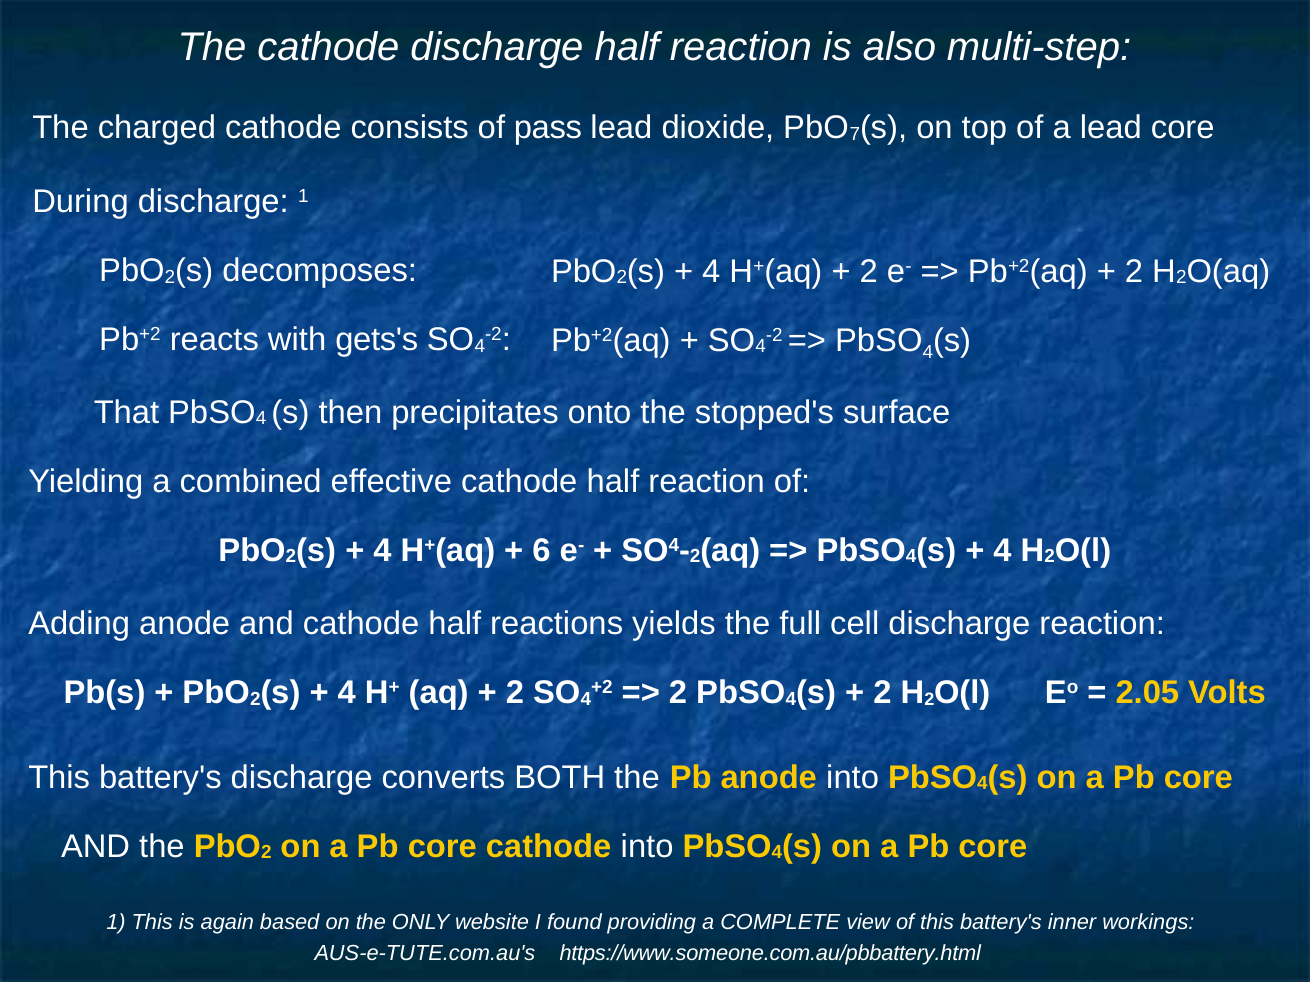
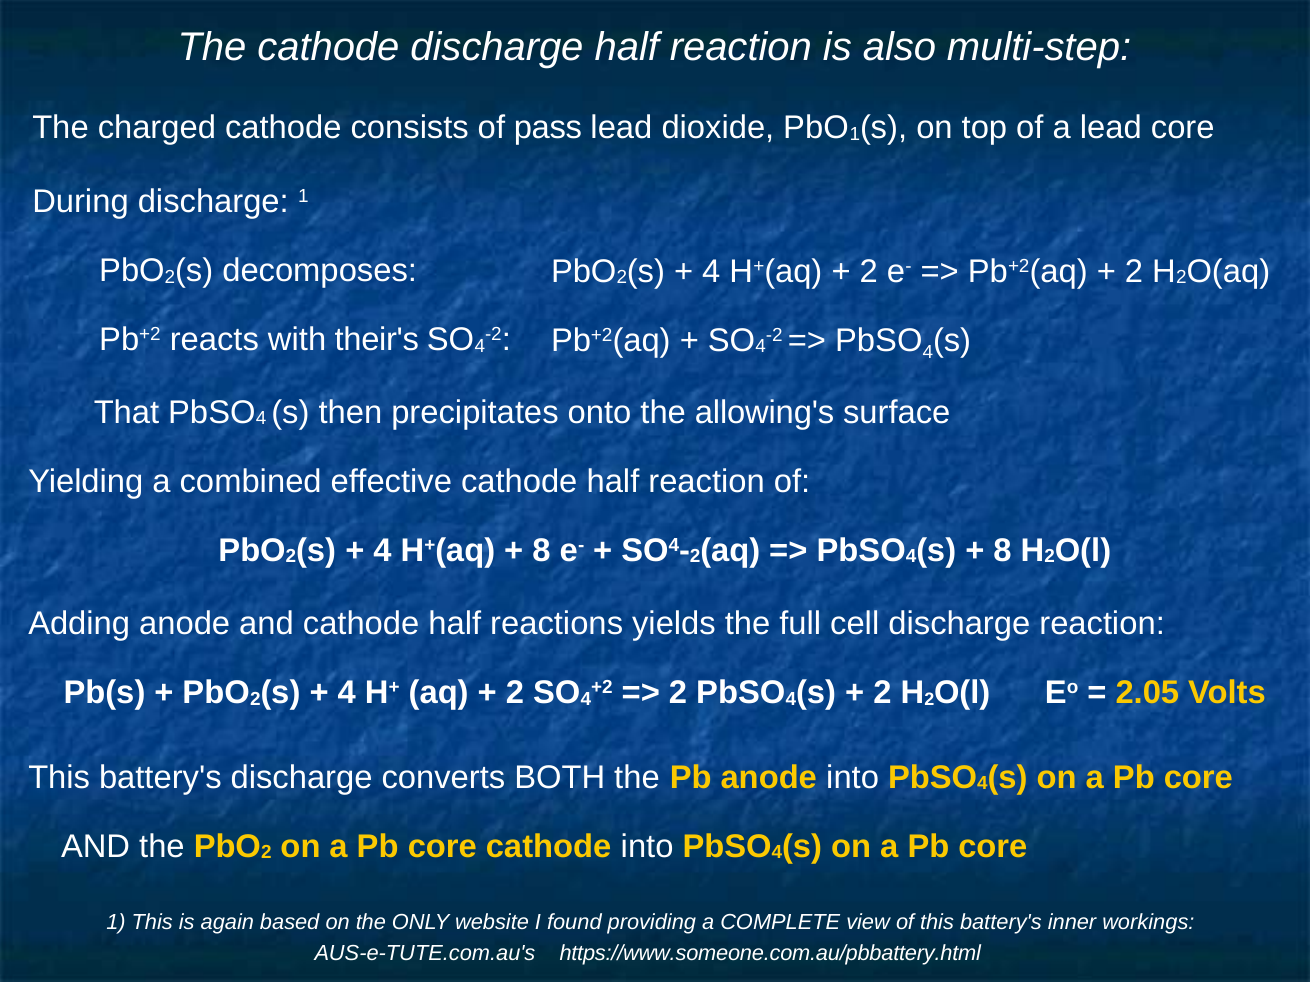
7: 7 -> 1 (855, 134)
gets's: gets's -> their's (377, 340)
stopped's: stopped's -> allowing's (765, 413)
6: 6 -> 8 (541, 551)
4: 4 -> 8 (1003, 551)
